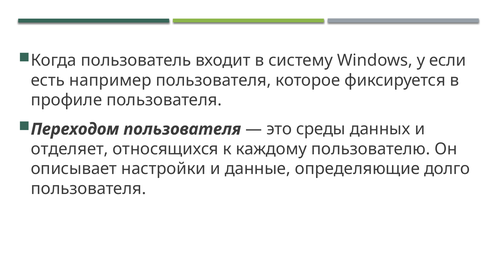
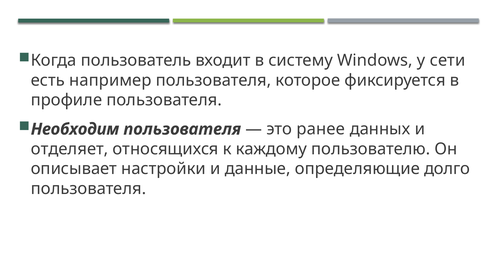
если: если -> сети (448, 61)
Переходом: Переходом -> Необходим (75, 129)
среды: среды -> ранее (321, 129)
